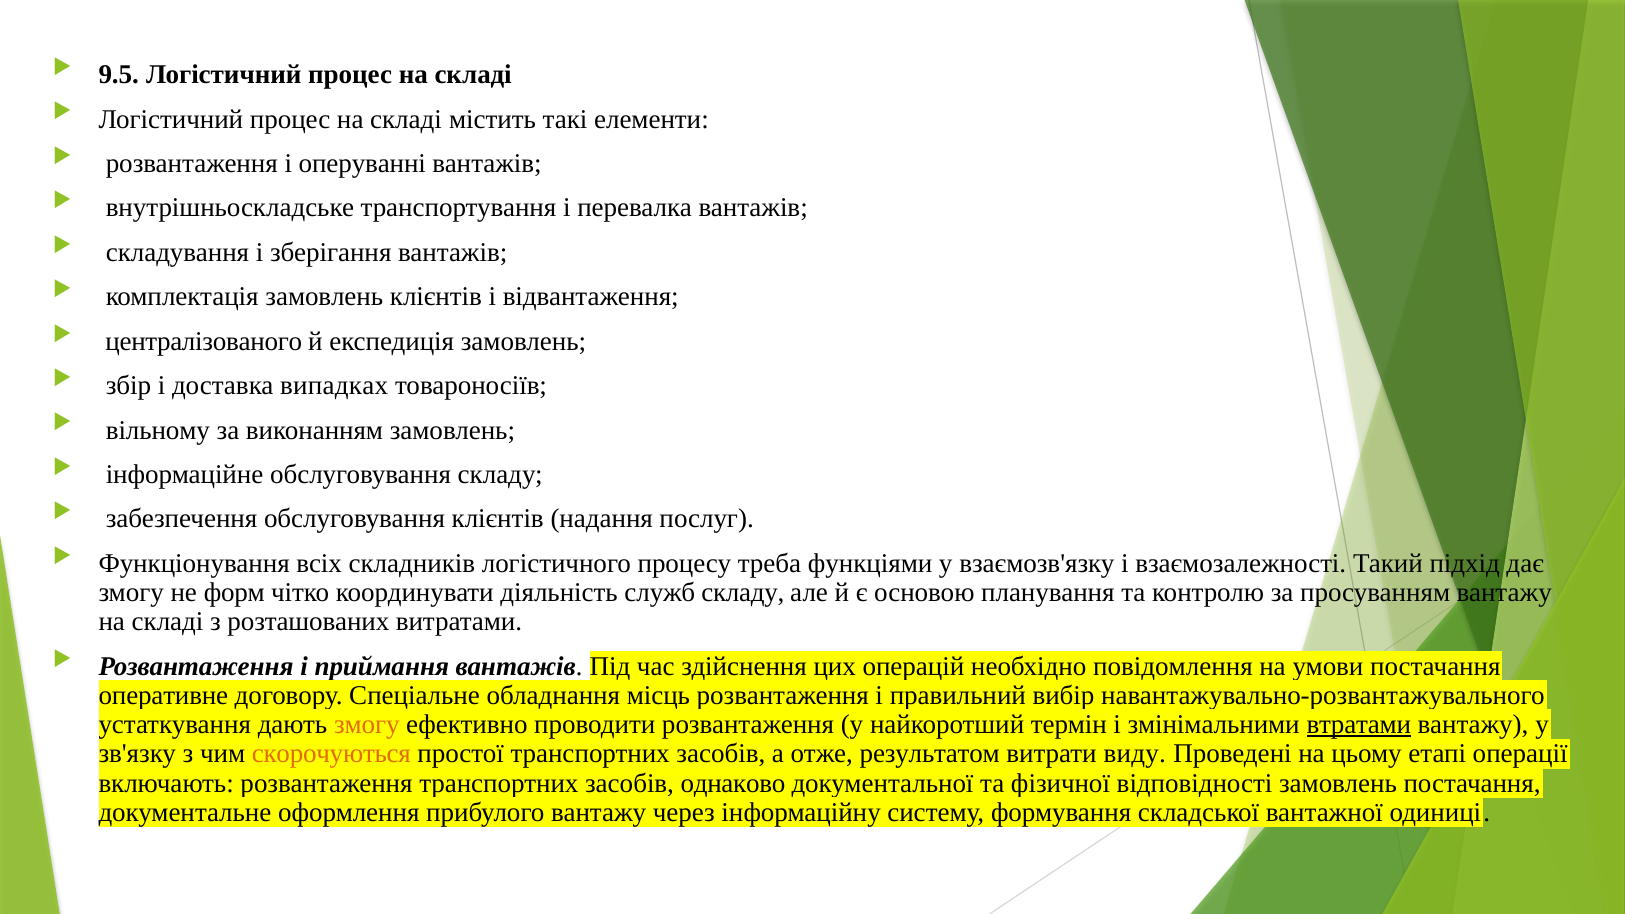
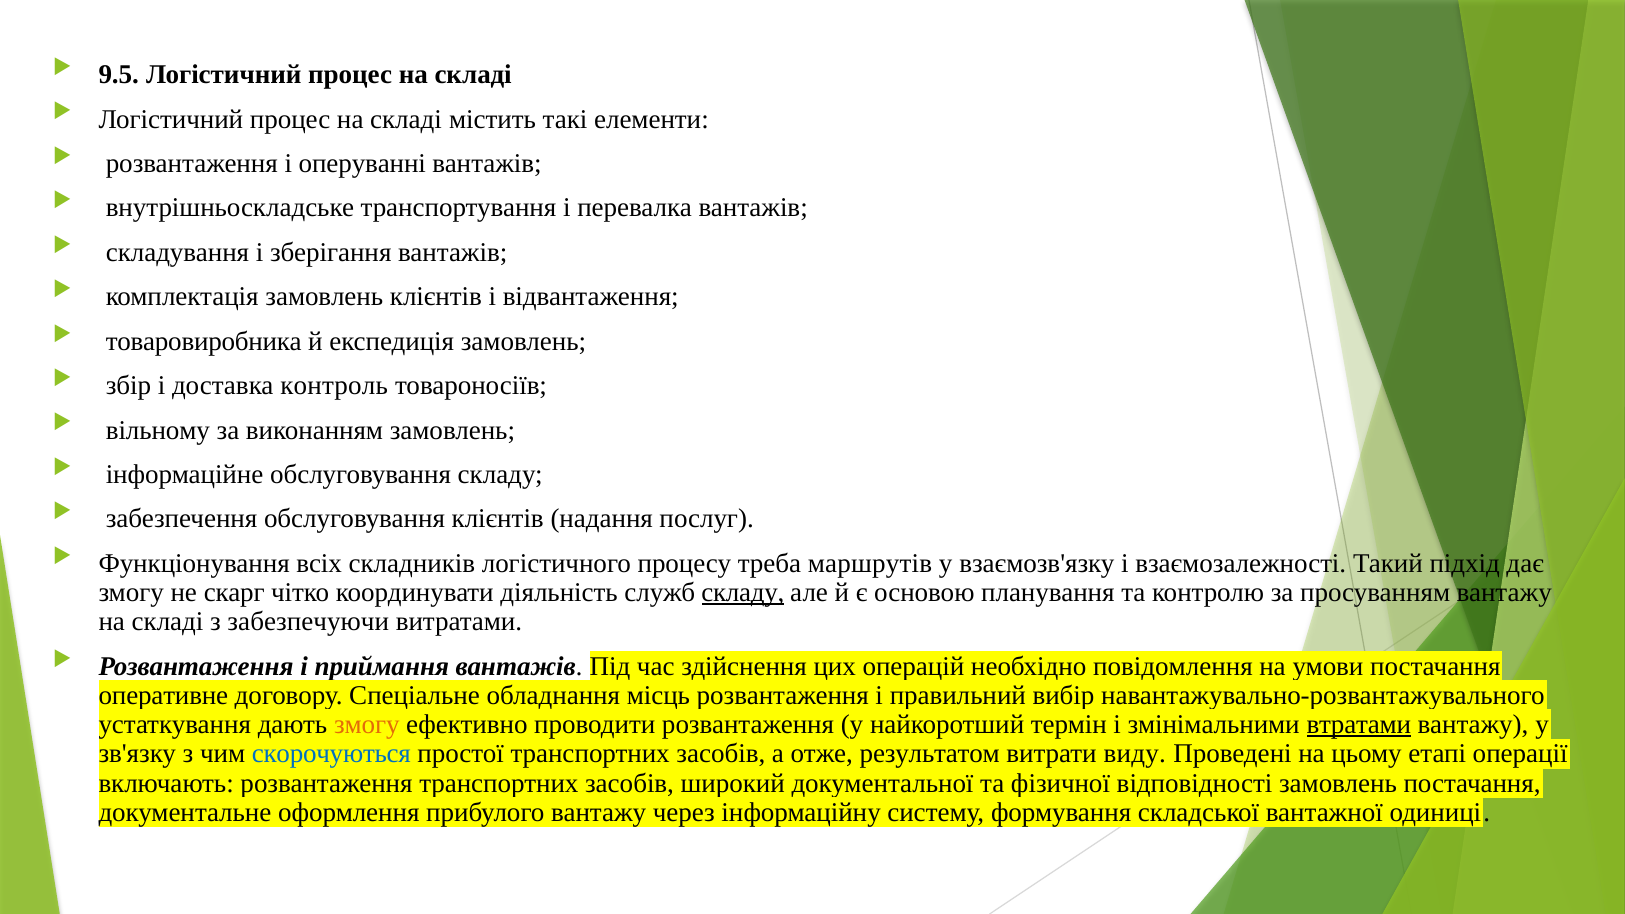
централізованого: централізованого -> товаровиробника (204, 341)
випадках: випадках -> контроль (334, 386)
функціями: функціями -> маршрутів (870, 563)
форм: форм -> скарг (234, 593)
складу underline: none -> present (743, 593)
розташованих: розташованих -> забезпечуючи (308, 622)
скорочуються colour: orange -> blue (331, 754)
однаково: однаково -> широкий (733, 783)
